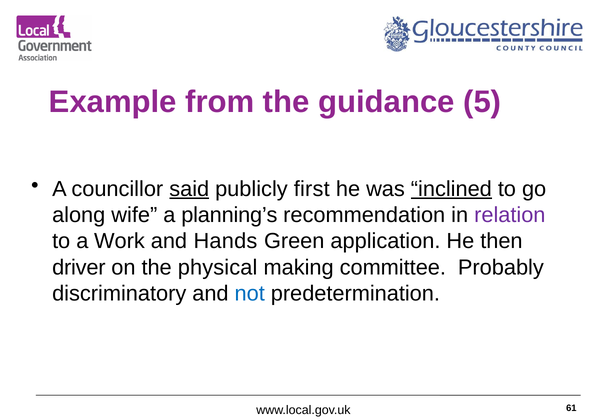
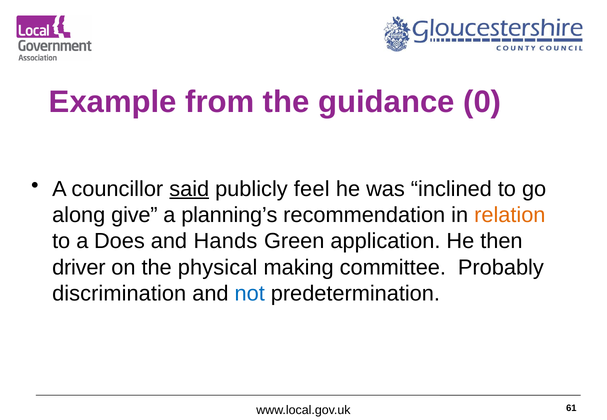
5: 5 -> 0 (482, 102)
first: first -> feel (312, 189)
inclined underline: present -> none (451, 189)
wife: wife -> give (134, 215)
relation colour: purple -> orange (510, 215)
Work: Work -> Does (119, 241)
discriminatory: discriminatory -> discrimination (119, 294)
